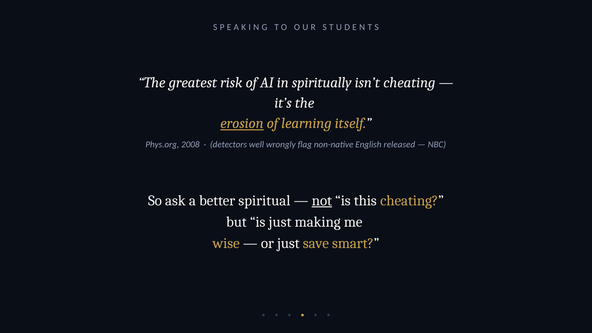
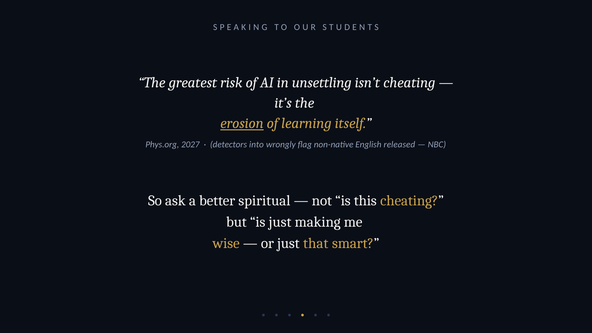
spiritually: spiritually -> unsettling (322, 83)
2008: 2008 -> 2027 (190, 144)
well: well -> into (256, 144)
not underline: present -> none (322, 201)
save: save -> that (316, 243)
